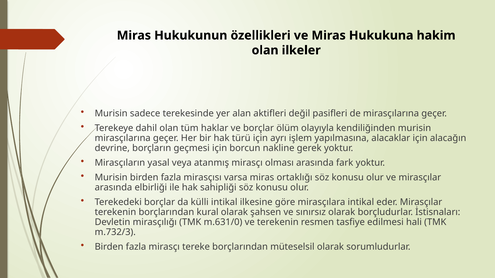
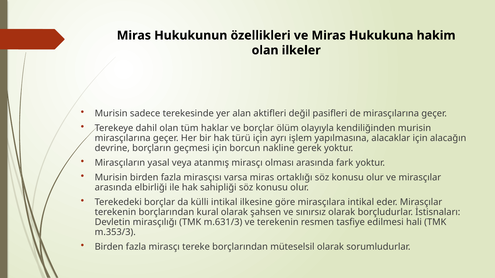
m.631/0: m.631/0 -> m.631/3 (223, 223)
m.732/3: m.732/3 -> m.353/3 (115, 233)
